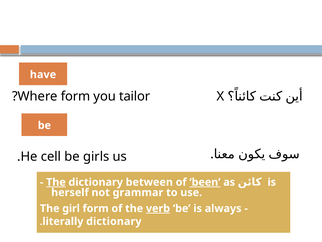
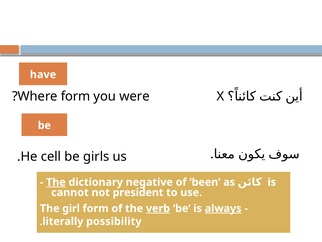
tailor: tailor -> were (135, 96)
between: between -> negative (149, 182)
been underline: present -> none (205, 182)
herself: herself -> cannot (70, 192)
grammar: grammar -> president (138, 192)
always underline: none -> present (223, 208)
literally dictionary: dictionary -> possibility (114, 221)
